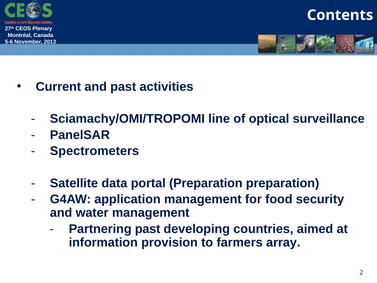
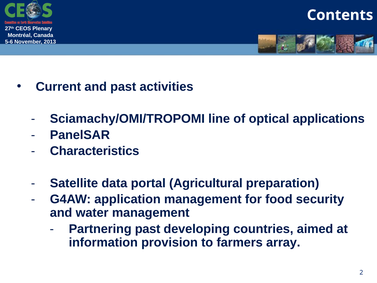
surveillance: surveillance -> applications (329, 119)
Spectrometers: Spectrometers -> Characteristics (95, 151)
portal Preparation: Preparation -> Agricultural (206, 183)
